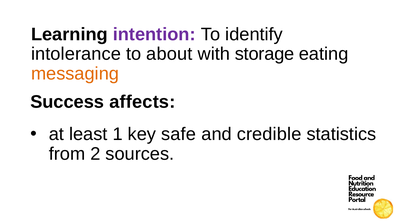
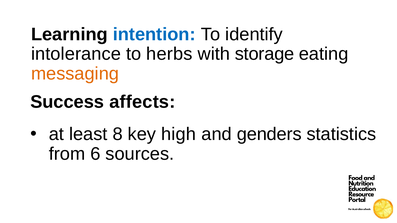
intention colour: purple -> blue (154, 34)
about: about -> herbs (169, 54)
1: 1 -> 8 (118, 134)
safe: safe -> high (179, 134)
credible: credible -> genders (269, 134)
2: 2 -> 6 (95, 154)
